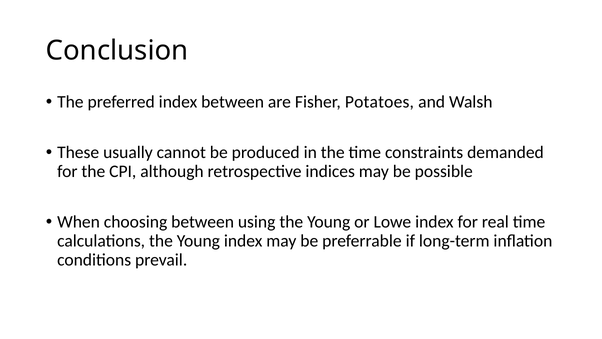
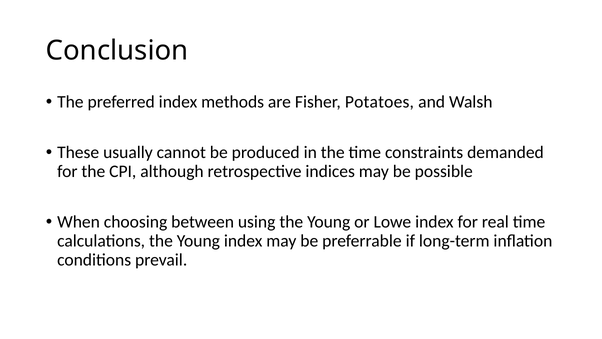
index between: between -> methods (233, 102)
